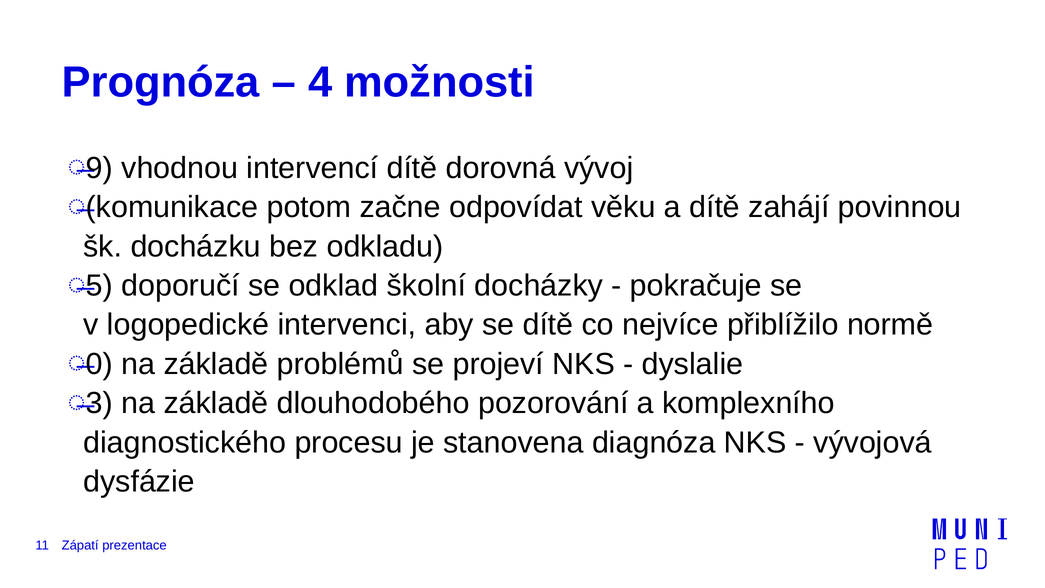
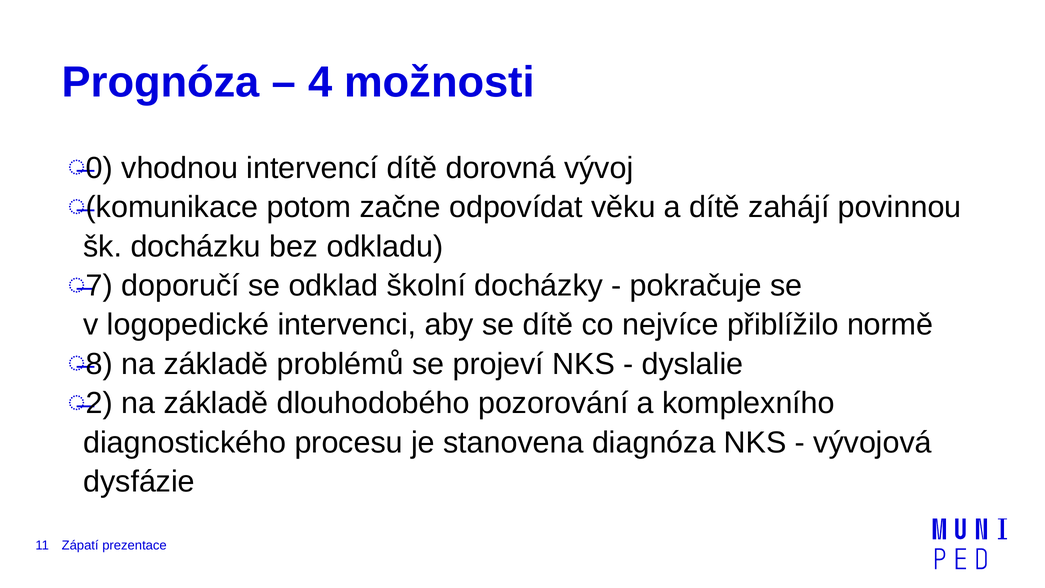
9: 9 -> 0 (99, 168)
5: 5 -> 7 (99, 286)
0: 0 -> 8 (99, 364)
3: 3 -> 2 (99, 403)
